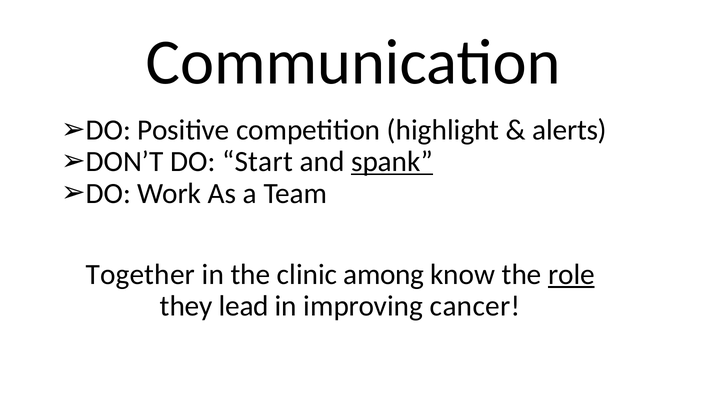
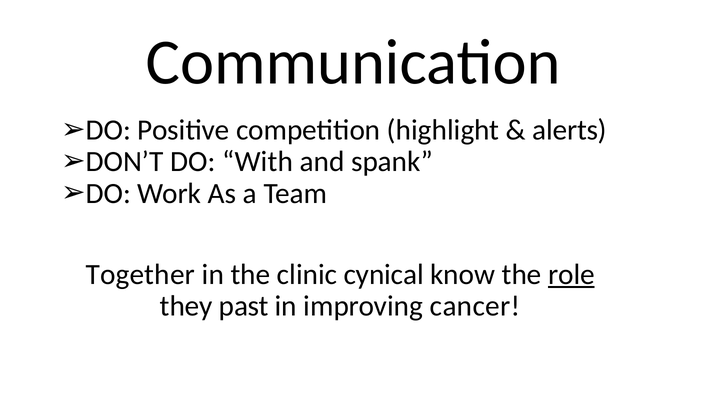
Start: Start -> With (258, 162)
spank underline: present -> none (392, 162)
among: among -> cynical (384, 274)
lead: lead -> past (244, 306)
